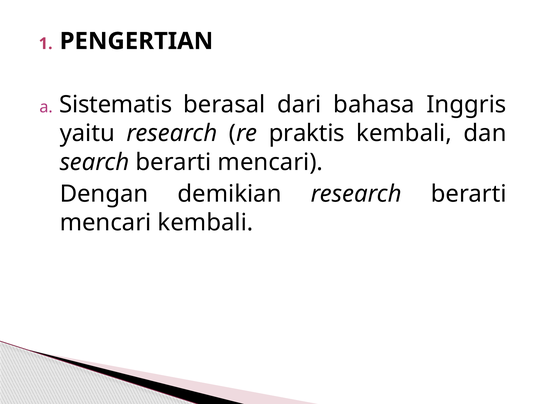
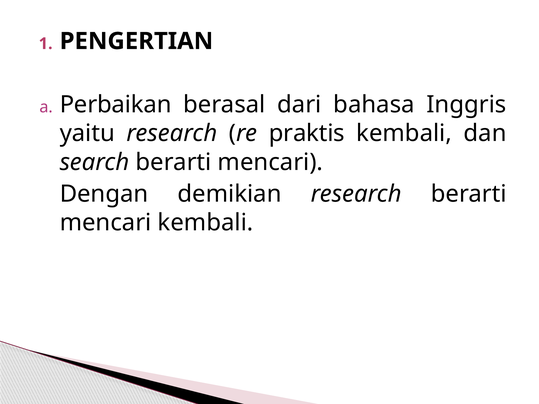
Sistematis: Sistematis -> Perbaikan (116, 105)
